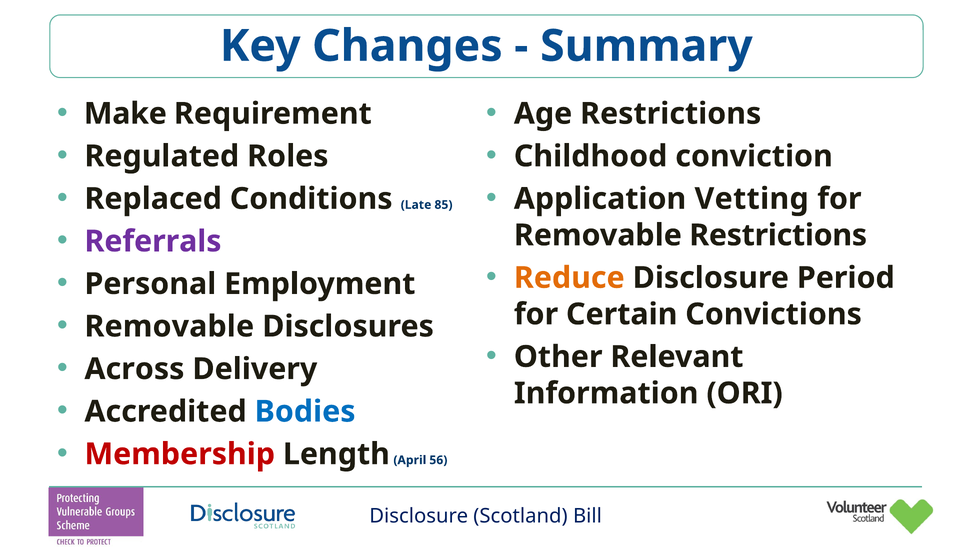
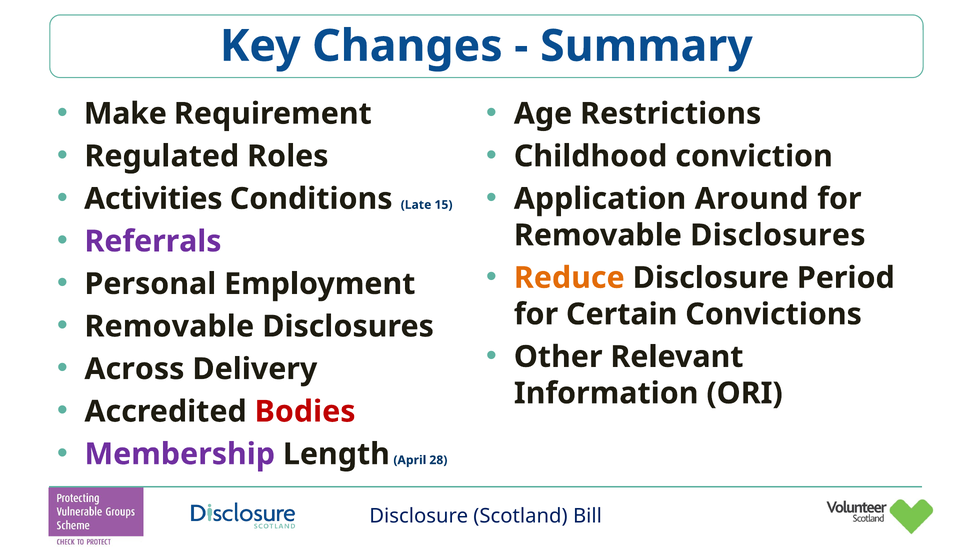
Replaced: Replaced -> Activities (153, 199)
85: 85 -> 15 (443, 205)
Vetting: Vetting -> Around (752, 199)
Restrictions: Restrictions -> Disclosures (778, 235)
Bodies colour: blue -> red (305, 412)
Membership colour: red -> purple (180, 454)
56: 56 -> 28 (438, 460)
